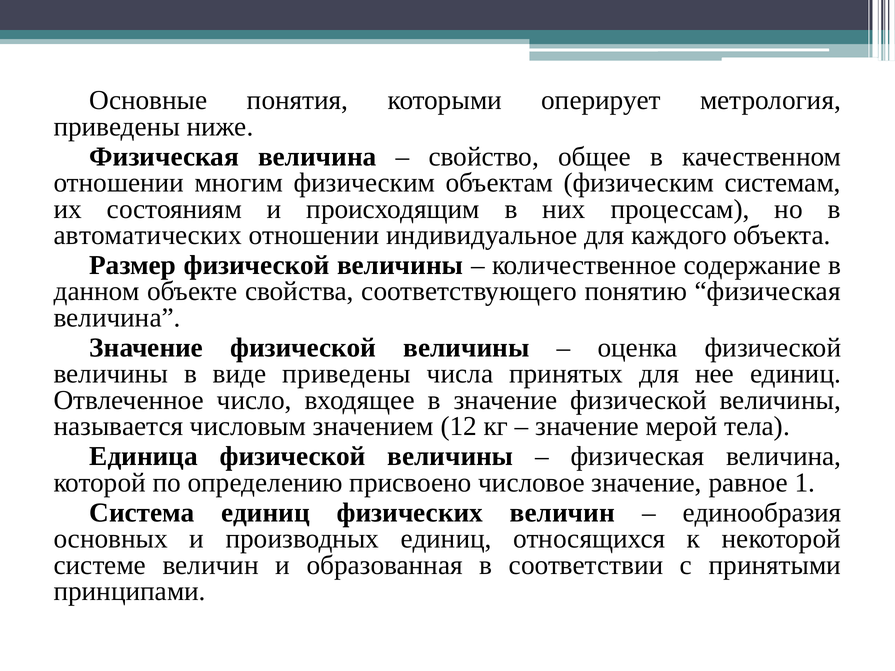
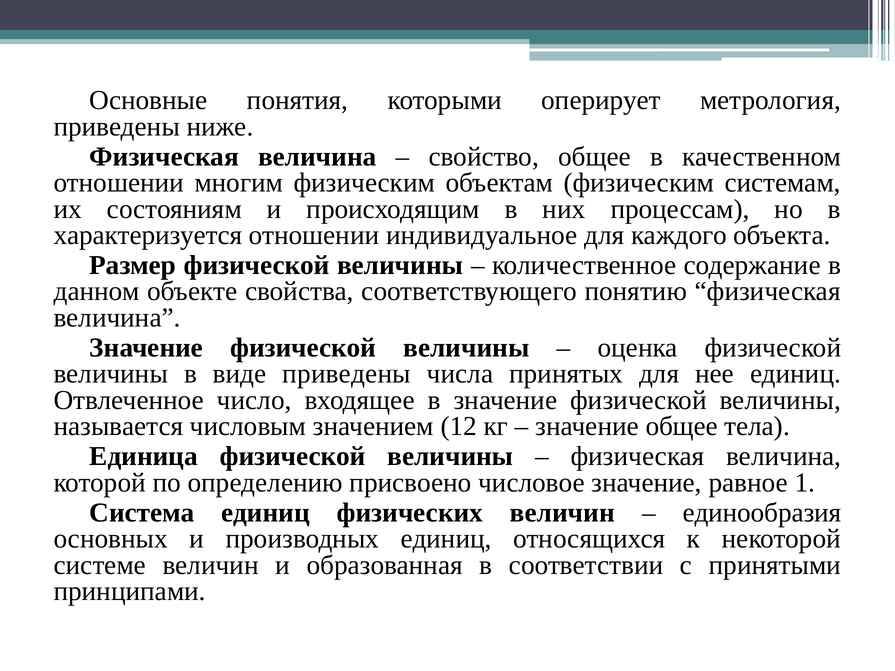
автоматических: автоматических -> характеризуется (148, 235)
значение мерой: мерой -> общее (682, 427)
